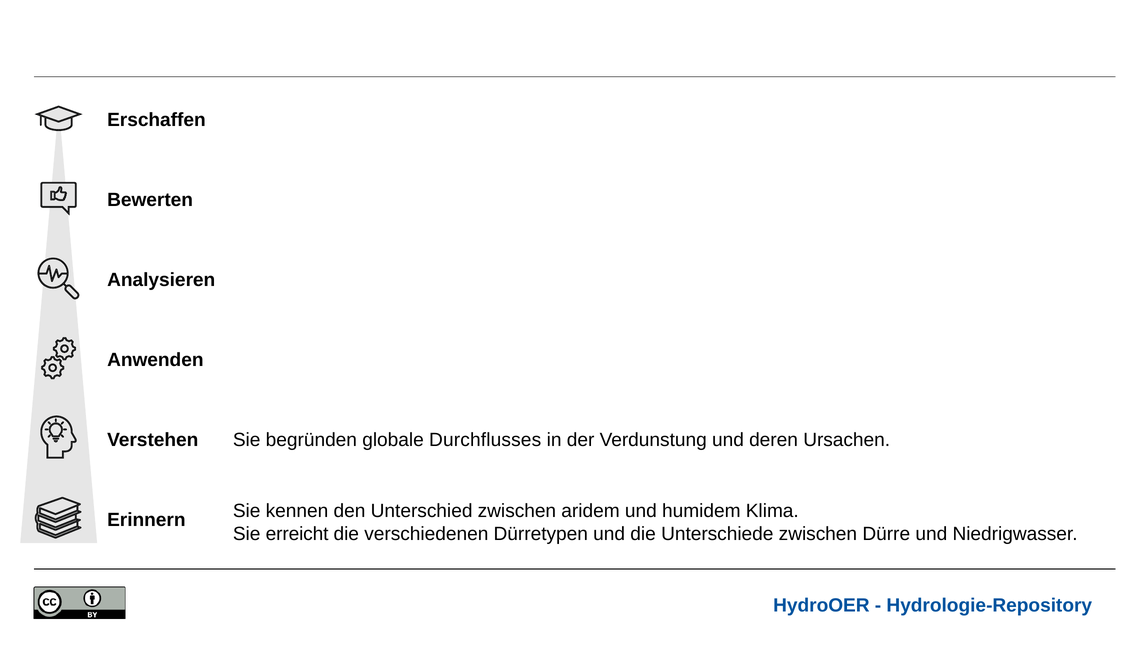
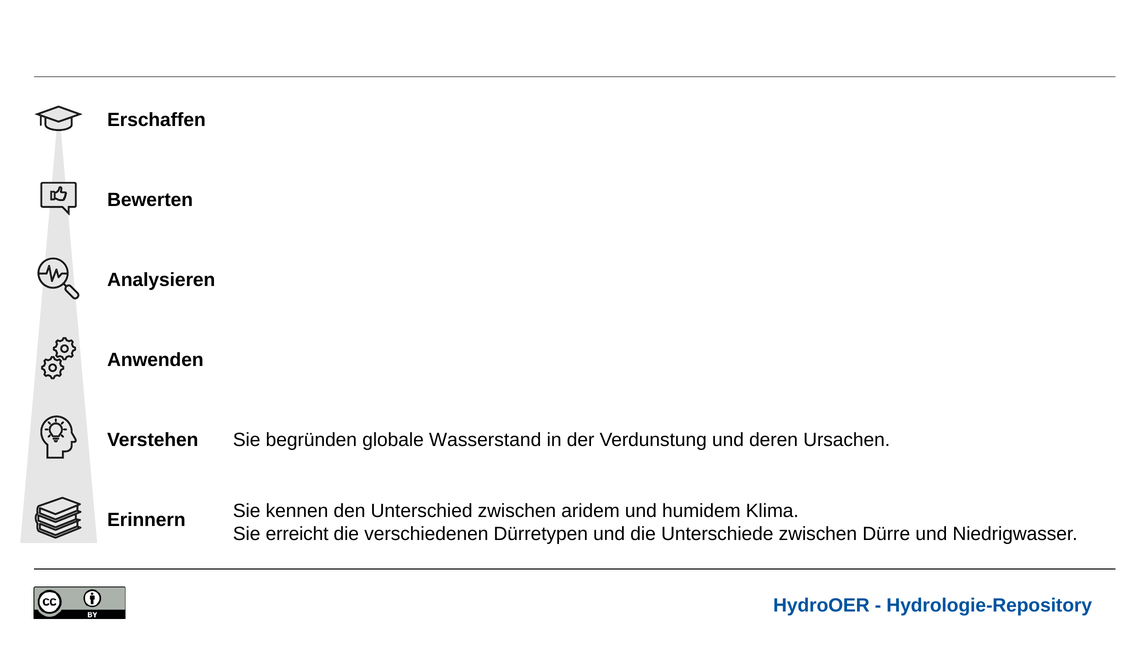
Durchflusses: Durchflusses -> Wasserstand (485, 440)
